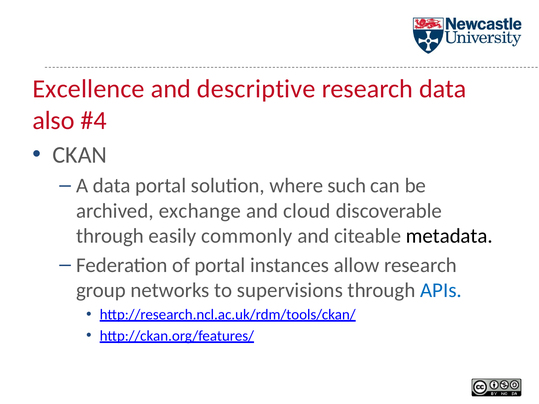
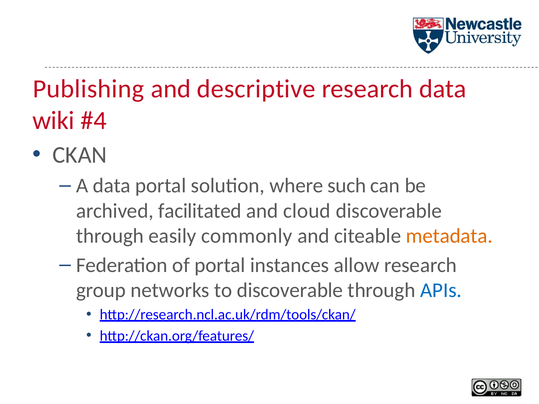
Excellence: Excellence -> Publishing (88, 89)
also: also -> wiki (53, 120)
exchange: exchange -> facilitated (200, 211)
metadata colour: black -> orange (449, 236)
to supervisions: supervisions -> discoverable (290, 290)
